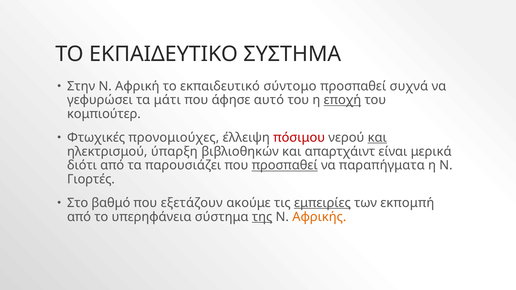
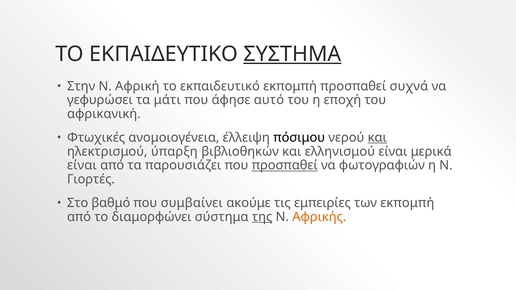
ΣΥΣΤΗΜΑ underline: none -> present (292, 54)
εκπαιδευτικό σύντομο: σύντομο -> εκπομπή (290, 86)
εποχή underline: present -> none (342, 100)
κομπιούτερ: κομπιούτερ -> αφρικανική (104, 114)
προνομιούχες: προνομιούχες -> ανομοιογένεια (174, 138)
πόσιμου colour: red -> black (299, 138)
απαρτχάιντ: απαρτχάιντ -> ελληνισμού (340, 152)
διότι: διότι -> είναι (82, 166)
παραπήγματα: παραπήγματα -> φωτογραφιών (382, 166)
εξετάζουν: εξετάζουν -> συμβαίνει (192, 203)
εμπειρίες underline: present -> none (322, 203)
υπερηφάνεια: υπερηφάνεια -> διαμορφώνει (152, 217)
